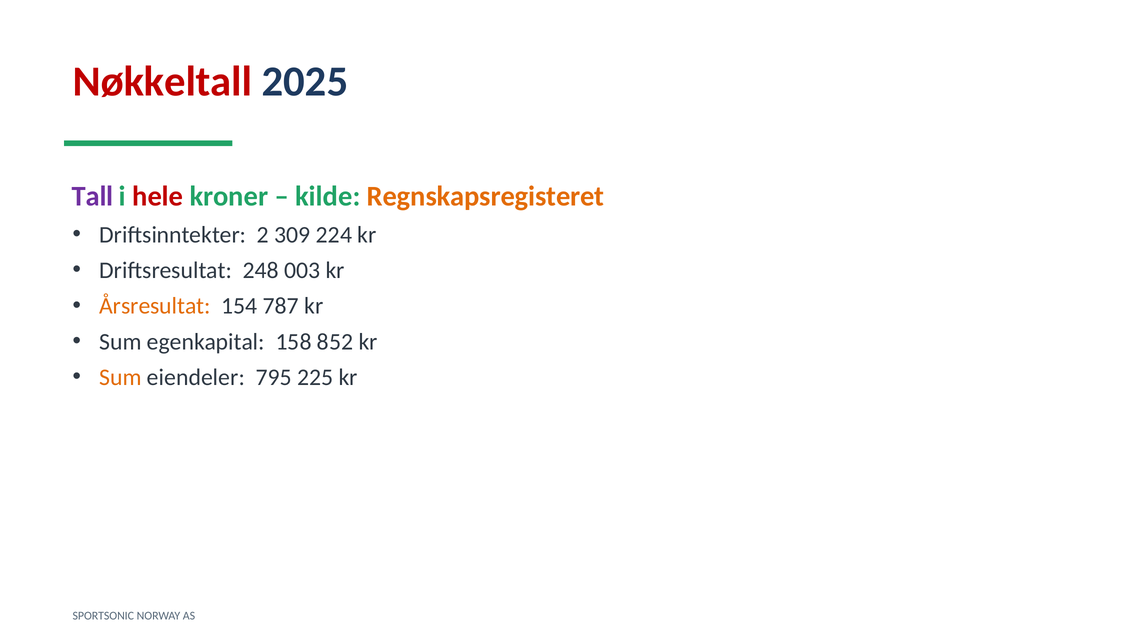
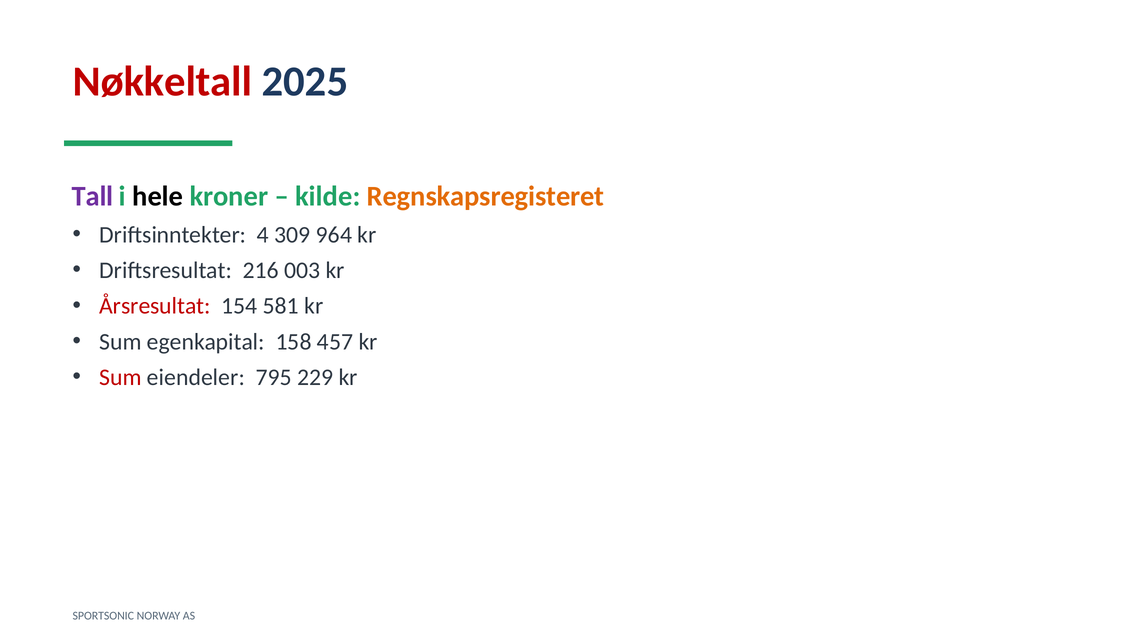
hele colour: red -> black (158, 196)
2: 2 -> 4 (263, 234)
224: 224 -> 964 (334, 234)
248: 248 -> 216 (261, 270)
Årsresultat colour: orange -> red (155, 306)
787: 787 -> 581 (281, 306)
852: 852 -> 457 (335, 341)
Sum colour: orange -> red (120, 377)
225: 225 -> 229 (315, 377)
